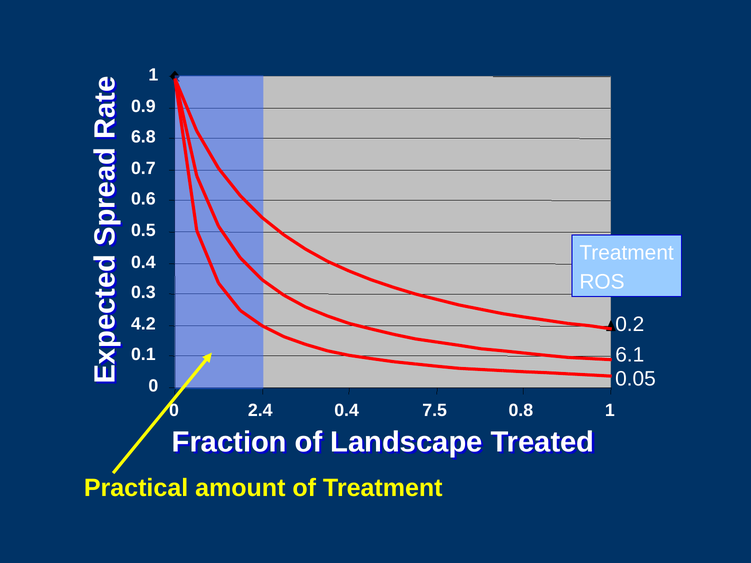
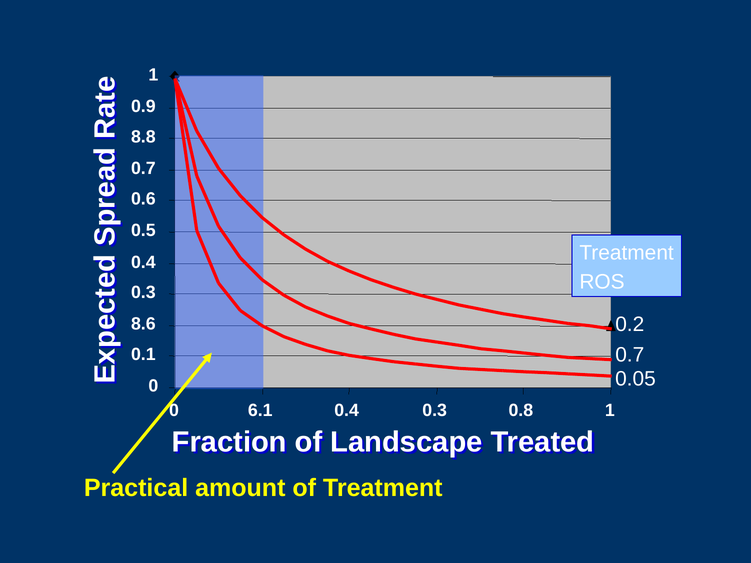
6.8: 6.8 -> 8.8 (143, 137)
4.2: 4.2 -> 8.6 (143, 324)
6.1: 6.1 -> 0.7 (630, 355)
2.4: 2.4 -> 6.1 (260, 411)
0.4 7.5: 7.5 -> 0.3 (435, 411)
